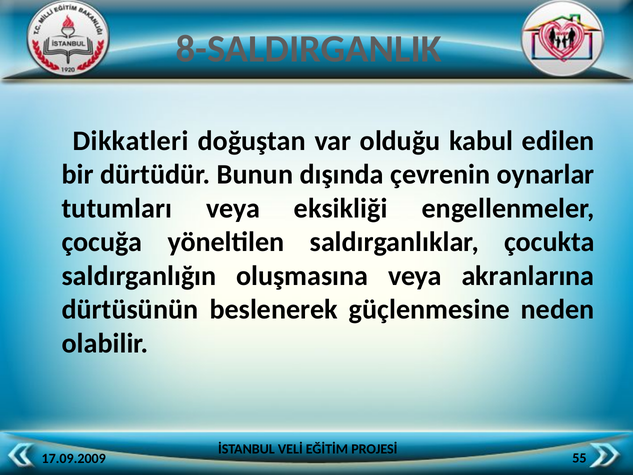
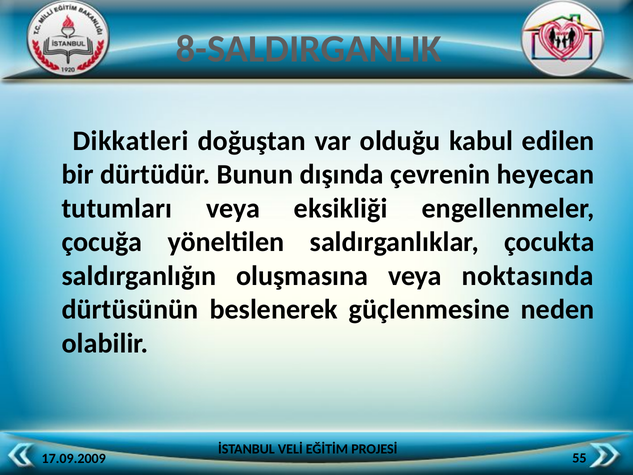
oynarlar: oynarlar -> heyecan (546, 174)
akranlarına: akranlarına -> noktasında (528, 276)
